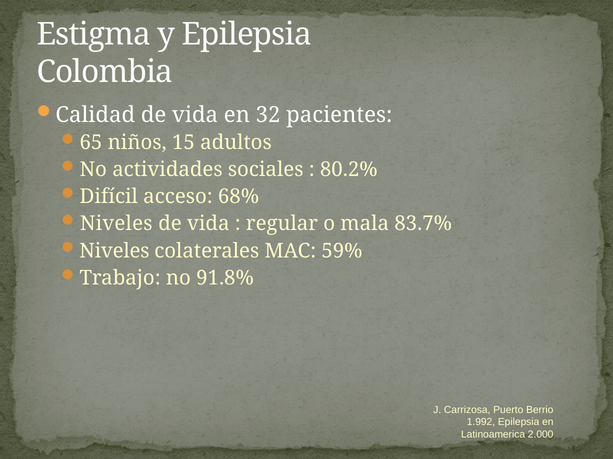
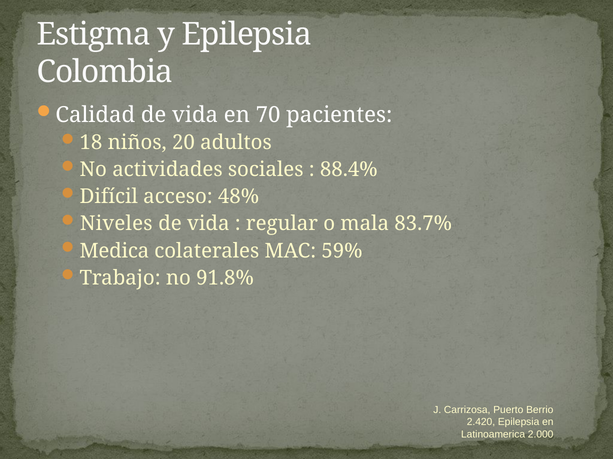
32: 32 -> 70 (268, 115)
65: 65 -> 18 (91, 143)
15: 15 -> 20 (183, 143)
80.2%: 80.2% -> 88.4% (349, 170)
68%: 68% -> 48% (239, 197)
Niveles: Niveles -> Medica (114, 251)
1.992: 1.992 -> 2.420 (481, 423)
